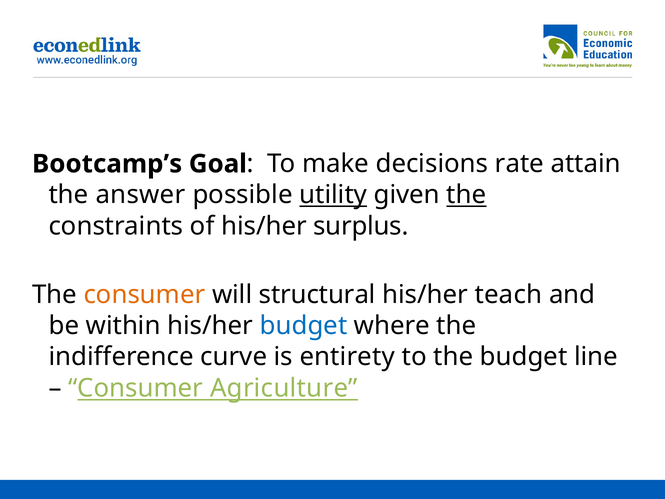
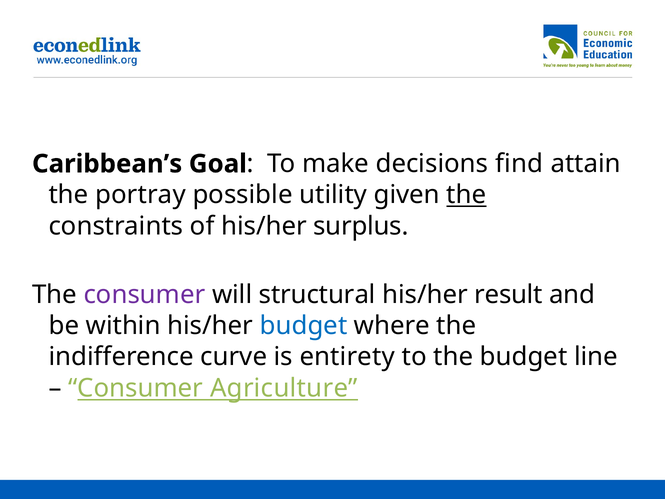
Bootcamp’s: Bootcamp’s -> Caribbean’s (107, 164)
rate: rate -> find (519, 164)
answer: answer -> portray (140, 195)
utility underline: present -> none (333, 195)
consumer colour: orange -> purple (144, 295)
teach: teach -> result (509, 295)
